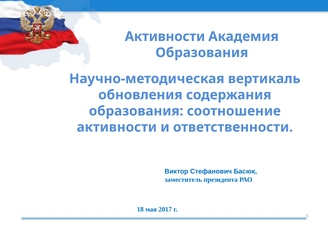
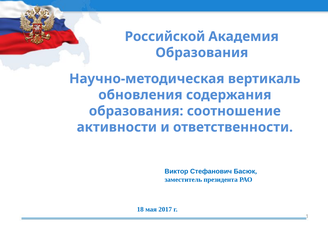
Активности: Активности -> Российской (165, 37)
